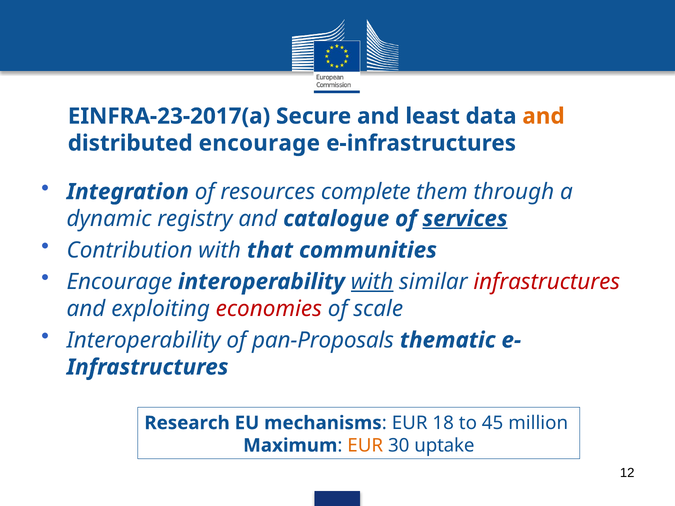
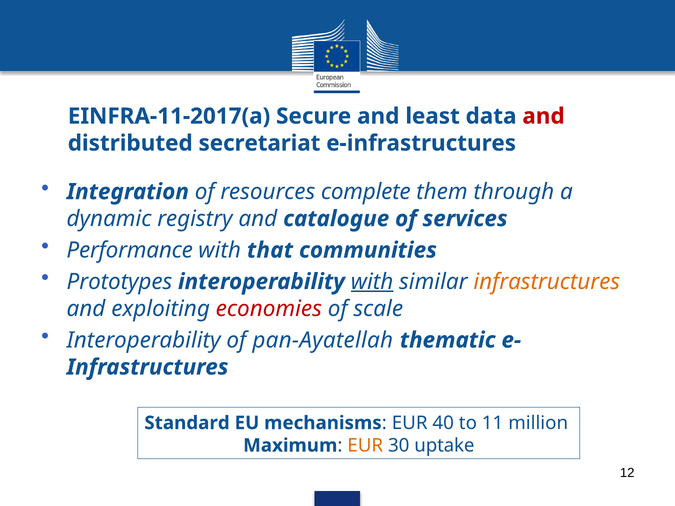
EINFRA-23-2017(a: EINFRA-23-2017(a -> EINFRA-11-2017(a (169, 116)
and colour: orange -> red (544, 116)
distributed encourage: encourage -> secretariat (259, 143)
services underline: present -> none (465, 219)
Contribution: Contribution -> Performance (130, 250)
Encourage: Encourage -> Prototypes (119, 282)
infrastructures colour: red -> orange (547, 282)
pan-Proposals: pan-Proposals -> pan-Ayatellah (323, 340)
Research: Research -> Standard (187, 423)
18: 18 -> 40 (443, 423)
45: 45 -> 11 (493, 423)
